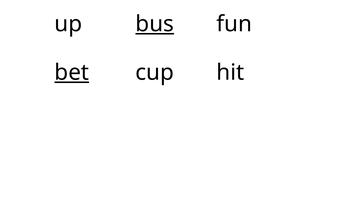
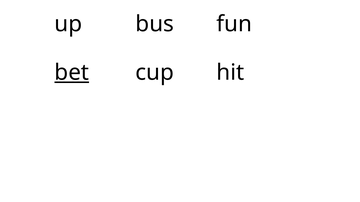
bus underline: present -> none (155, 24)
